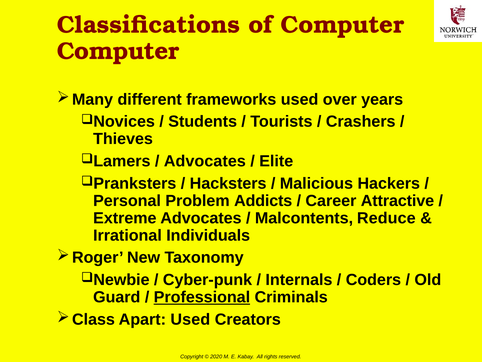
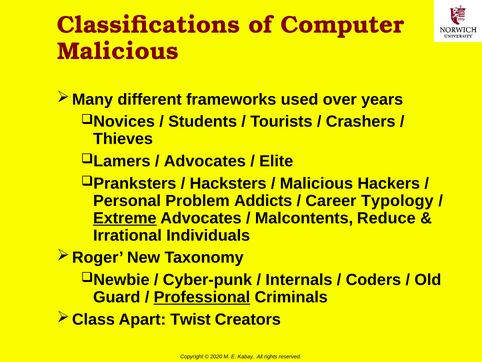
Computer: Computer -> Malicious (118, 51)
Attractive: Attractive -> Typology (397, 200)
Extreme underline: none -> present (125, 218)
Apart Used: Used -> Twist (190, 319)
